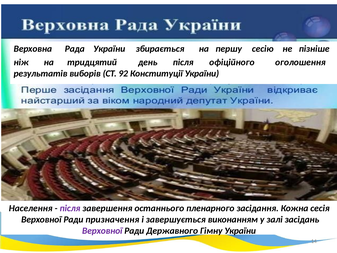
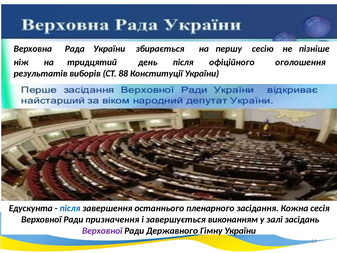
92: 92 -> 88 (123, 73)
Населення: Населення -> Едускунта (31, 208)
після colour: purple -> blue (70, 208)
